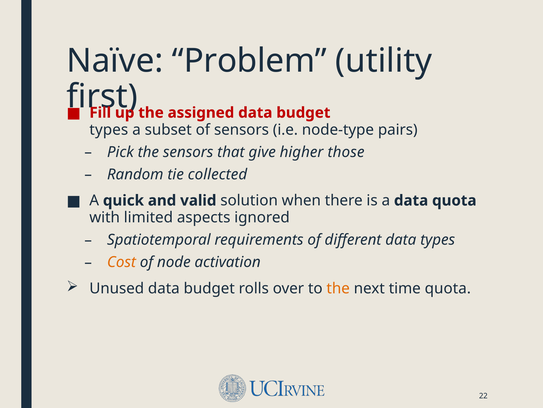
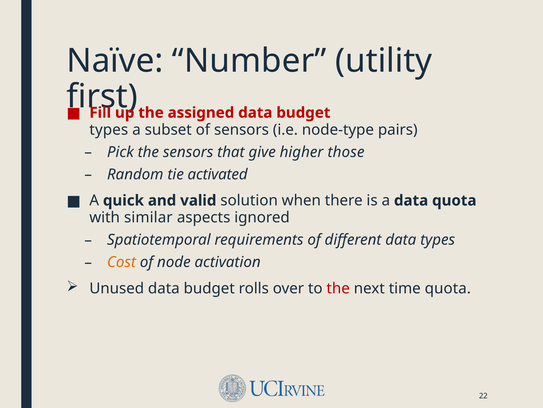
Problem: Problem -> Number (249, 61)
collected: collected -> activated (218, 174)
limited: limited -> similar (148, 217)
the colour: orange -> red (338, 288)
